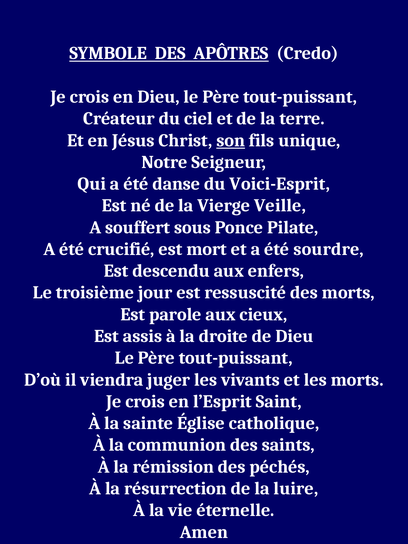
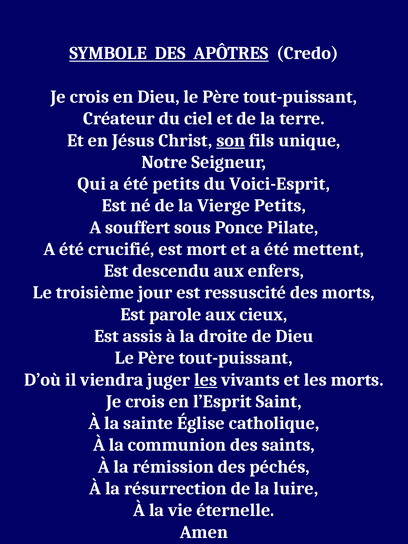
été danse: danse -> petits (176, 184)
Vierge Veille: Veille -> Petits (280, 206)
sourdre: sourdre -> mettent (329, 249)
les underline: none -> present (206, 380)
